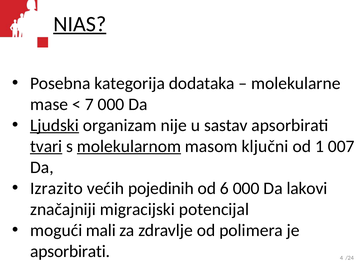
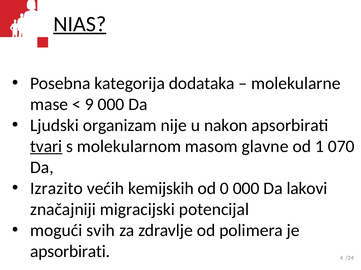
7: 7 -> 9 (89, 105)
Ljudski underline: present -> none (55, 126)
sastav: sastav -> nakon (226, 126)
molekularnom underline: present -> none (129, 147)
ključni: ključni -> glavne (265, 147)
007: 007 -> 070 (341, 147)
pojedinih: pojedinih -> kemijskih (161, 189)
6: 6 -> 0 (224, 189)
mali: mali -> svih (101, 231)
